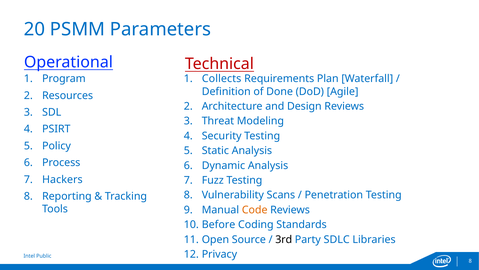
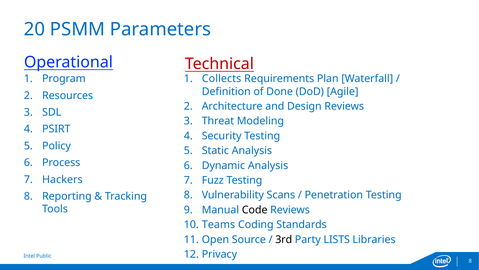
Code colour: orange -> black (255, 209)
Before: Before -> Teams (219, 224)
SDLC: SDLC -> LISTS (337, 239)
